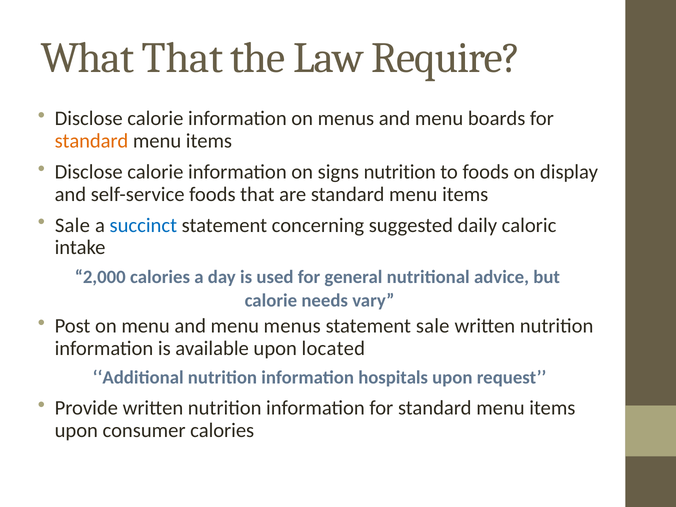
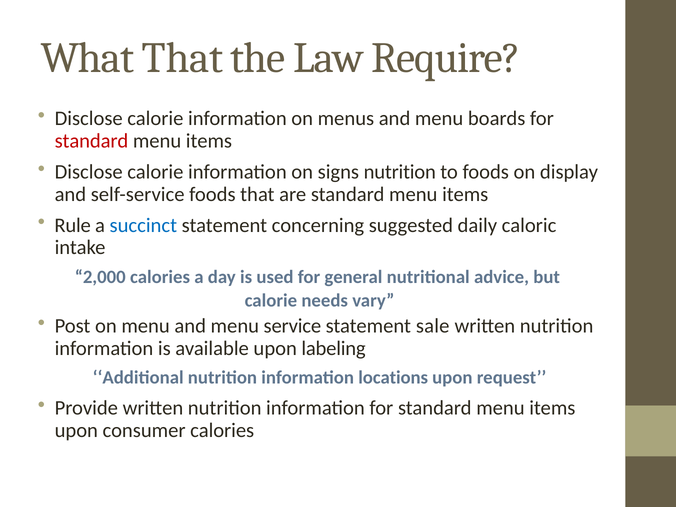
standard colour: orange -> red (91, 141)
Sale: Sale -> Rule (73, 225)
menu menus: menus -> service (292, 326)
located: located -> labeling (334, 348)
hospitals: hospitals -> locations (393, 378)
